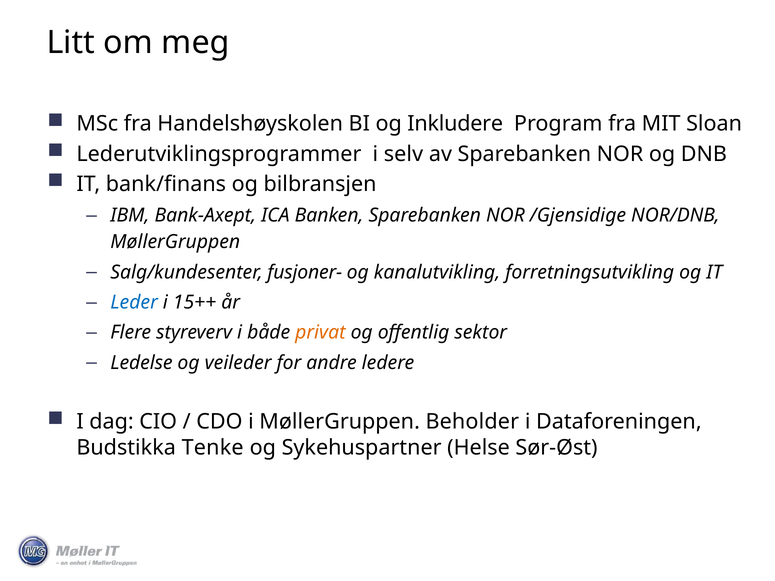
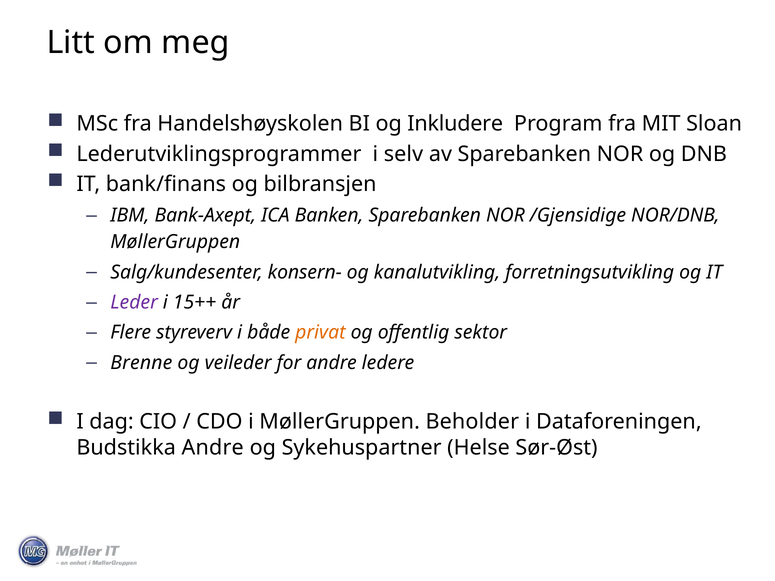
fusjoner-: fusjoner- -> konsern- (305, 272)
Leder colour: blue -> purple (134, 303)
Ledelse: Ledelse -> Brenne (141, 363)
Budstikka Tenke: Tenke -> Andre (213, 448)
